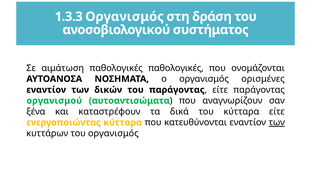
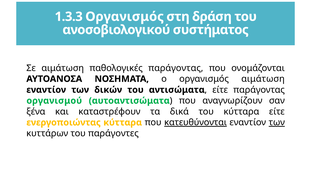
παθολογικές παθολογικές: παθολογικές -> παράγοντας (176, 68)
οργανισμός ορισμένες: ορισμένες -> αιμάτωση (263, 79)
του παράγοντας: παράγοντας -> αντισώματα (177, 90)
κατευθύνονται underline: none -> present (196, 123)
του οργανισμός: οργανισμός -> παράγοντες (113, 134)
